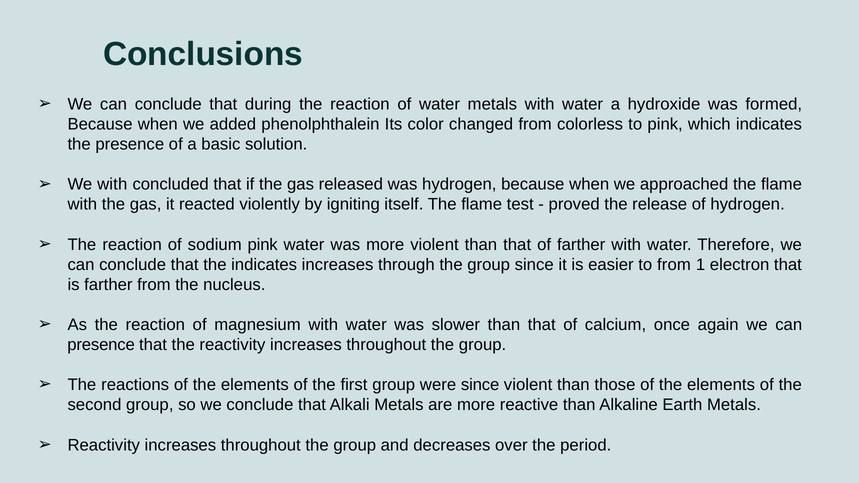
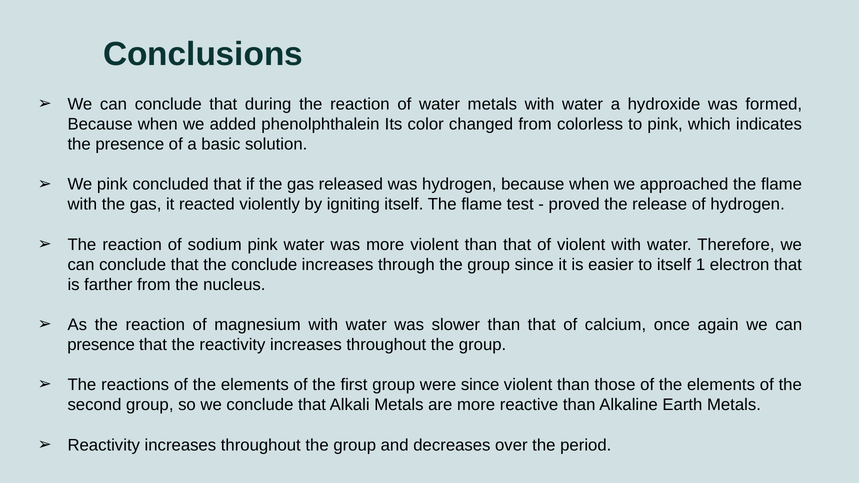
We with: with -> pink (112, 184)
of farther: farther -> violent (581, 245)
the indicates: indicates -> conclude (264, 265)
to from: from -> itself (674, 265)
